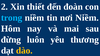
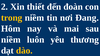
trong colour: light blue -> yellow (12, 18)
nơi Niềm: Niềm -> Đang (87, 18)
đừng: đừng -> niềm (11, 40)
